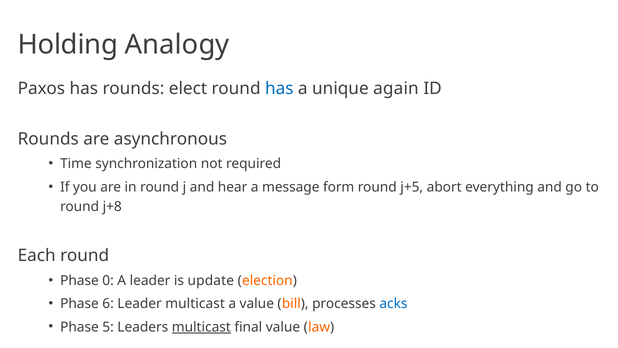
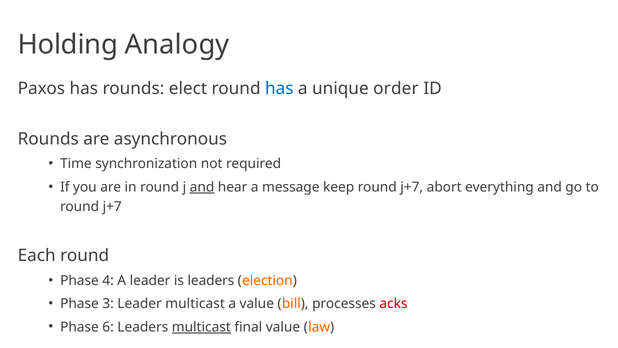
again: again -> order (396, 88)
and underline: none -> present (202, 187)
form: form -> keep (339, 187)
j+5: j+5 -> j+7 (412, 187)
j+8: j+8 -> j+7 (112, 207)
0: 0 -> 4 (108, 280)
is update: update -> leaders (211, 280)
6: 6 -> 3 (108, 303)
acks colour: blue -> red (393, 303)
5: 5 -> 6 (108, 327)
